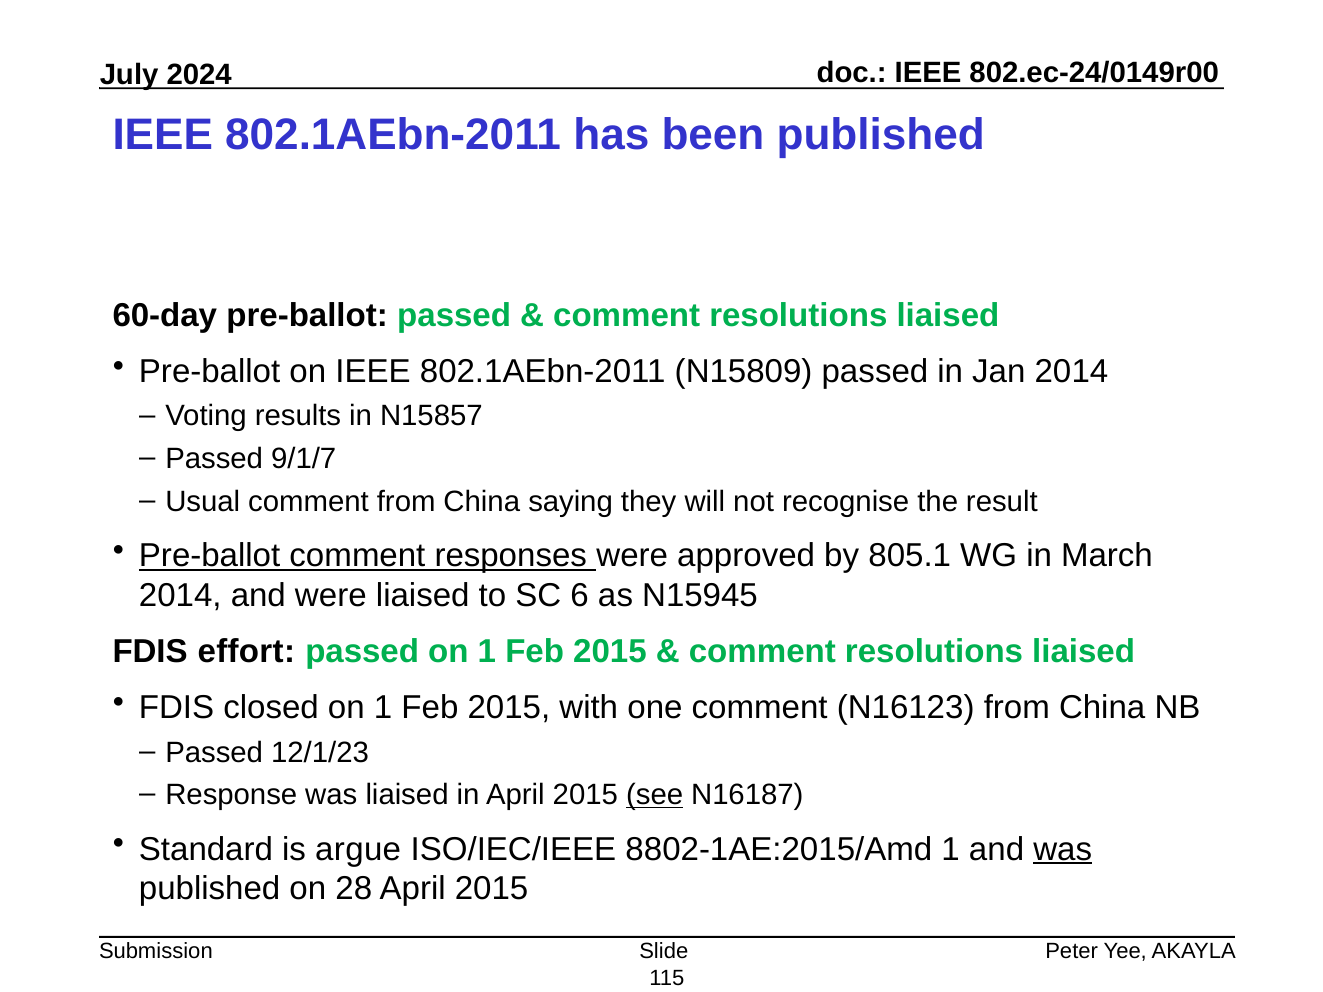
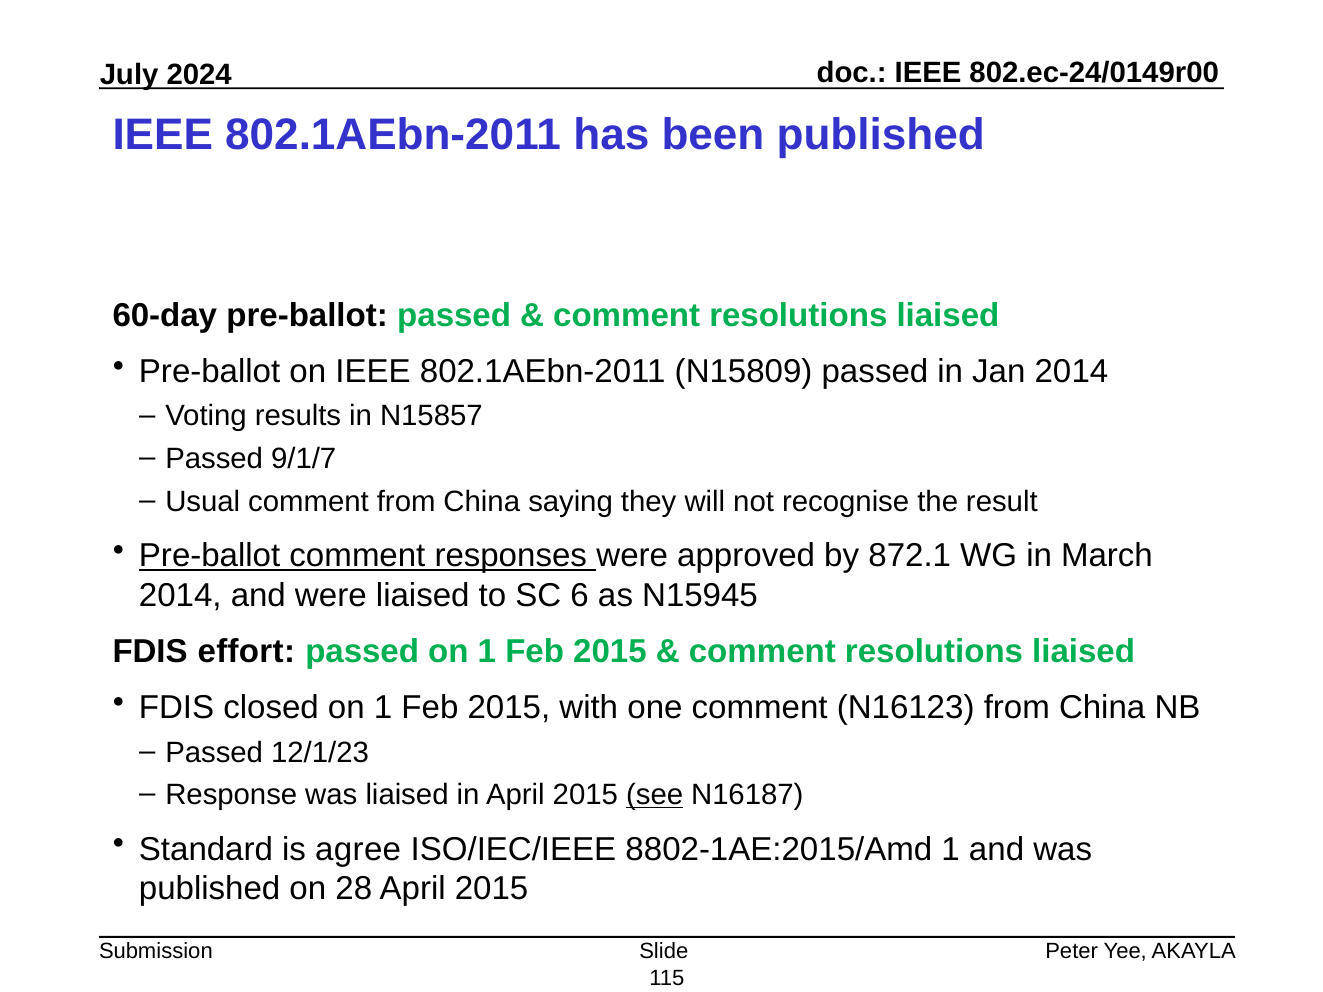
805.1: 805.1 -> 872.1 (910, 556)
argue: argue -> agree (358, 849)
was underline: present -> none (1063, 849)
